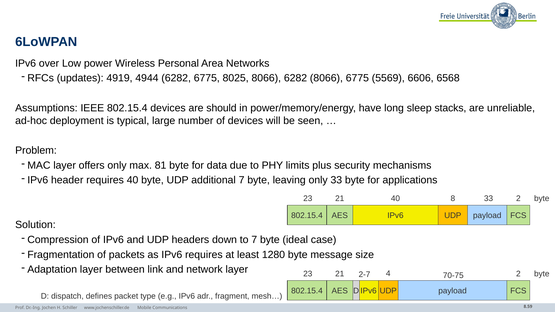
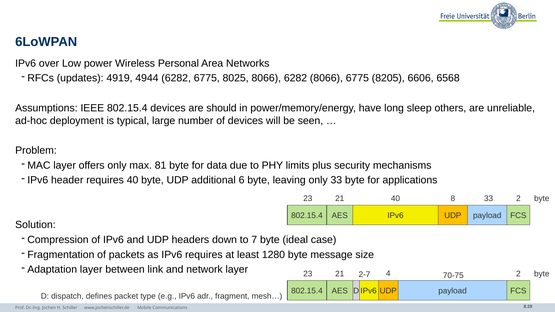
5569: 5569 -> 8205 (388, 78)
stacks: stacks -> others (450, 108)
additional 7: 7 -> 6 (242, 180)
